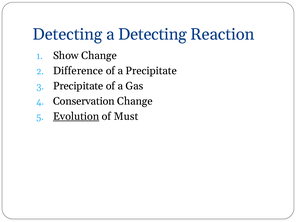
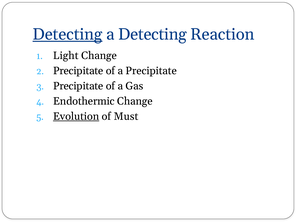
Detecting underline: none -> present (67, 34)
Show: Show -> Light (66, 55)
Difference: Difference -> Precipitate (78, 71)
Conservation: Conservation -> Endothermic (84, 101)
